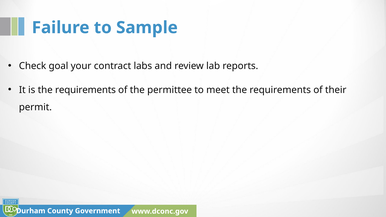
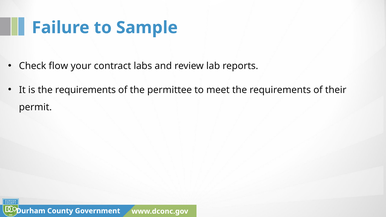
goal: goal -> flow (58, 66)
